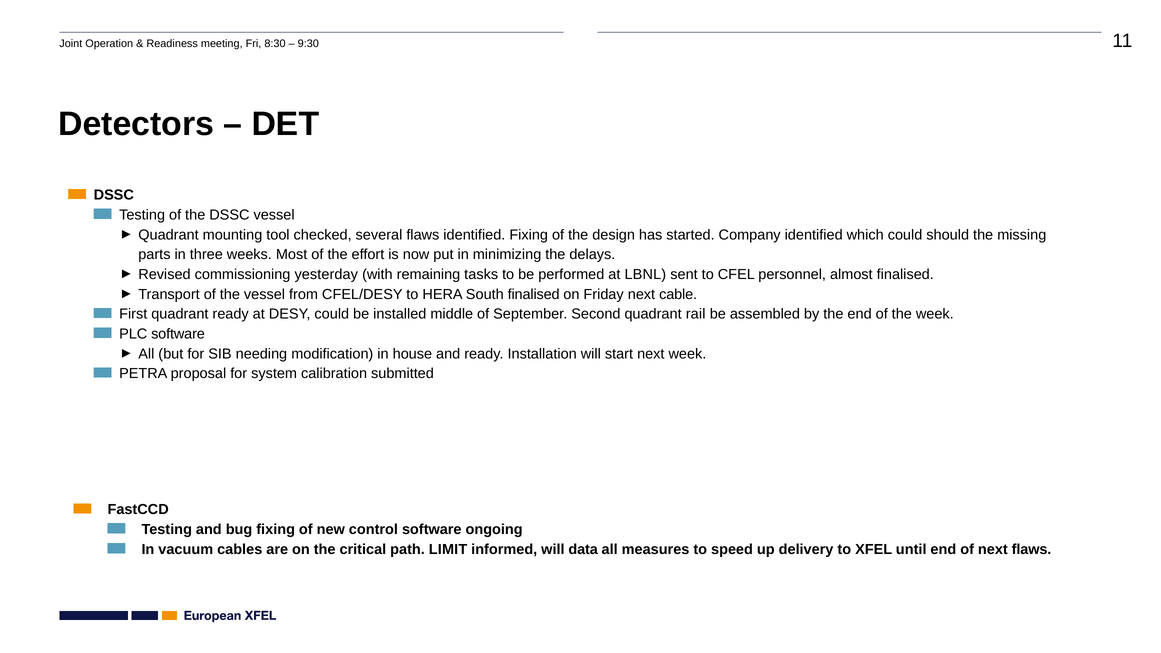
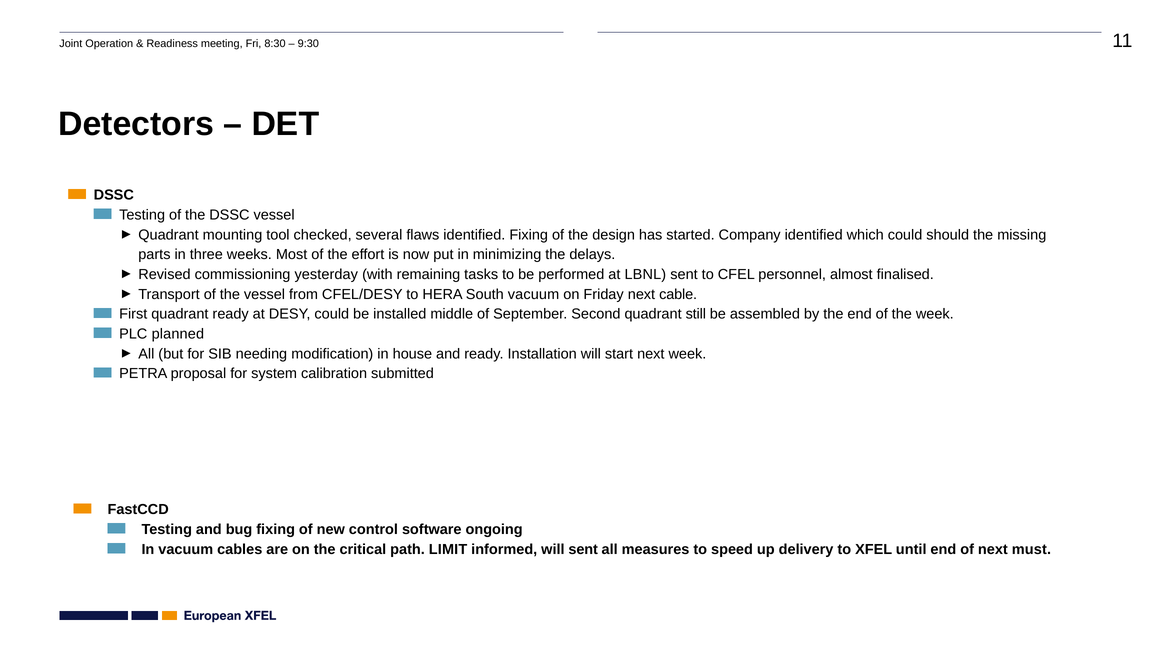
South finalised: finalised -> vacuum (534, 294)
rail: rail -> still (696, 314)
PLC software: software -> planned (178, 334)
will data: data -> sent (583, 549)
next flaws: flaws -> must (1031, 549)
